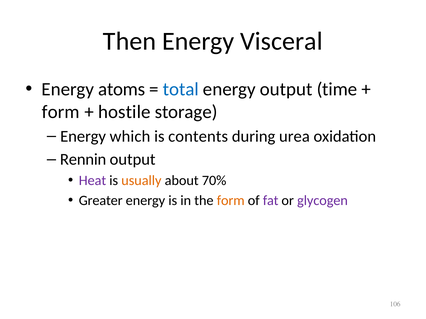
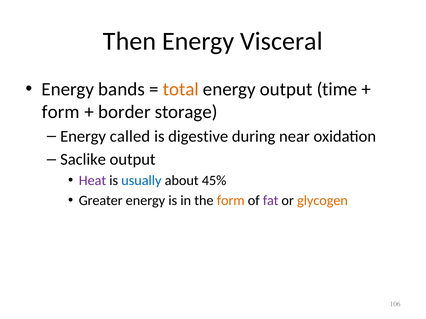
atoms: atoms -> bands (122, 89)
total colour: blue -> orange (181, 89)
hostile: hostile -> border (124, 112)
which: which -> called (130, 137)
contents: contents -> digestive (198, 137)
urea: urea -> near (294, 137)
Rennin: Rennin -> Saclike (83, 160)
usually colour: orange -> blue (141, 181)
70%: 70% -> 45% (214, 181)
glycogen colour: purple -> orange (323, 201)
